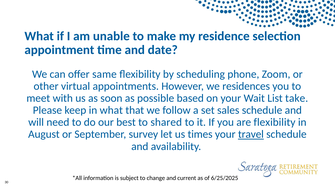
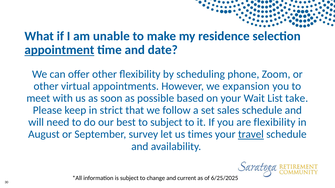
appointment underline: none -> present (59, 50)
offer same: same -> other (105, 74)
residences: residences -> expansion (246, 86)
in what: what -> strict (111, 110)
to shared: shared -> subject (166, 123)
